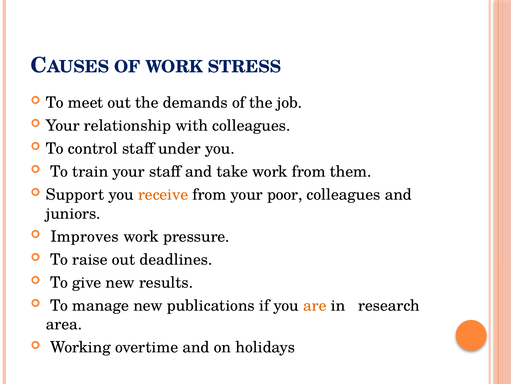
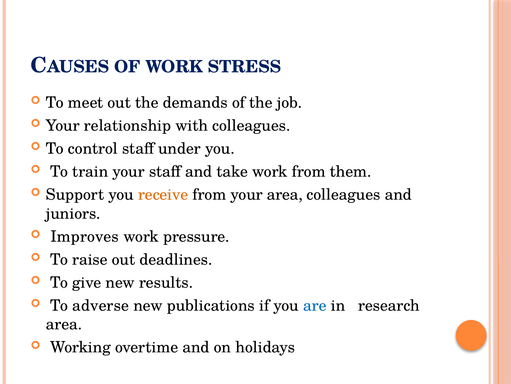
your poor: poor -> area (285, 194)
manage: manage -> adverse (101, 305)
are colour: orange -> blue (315, 305)
